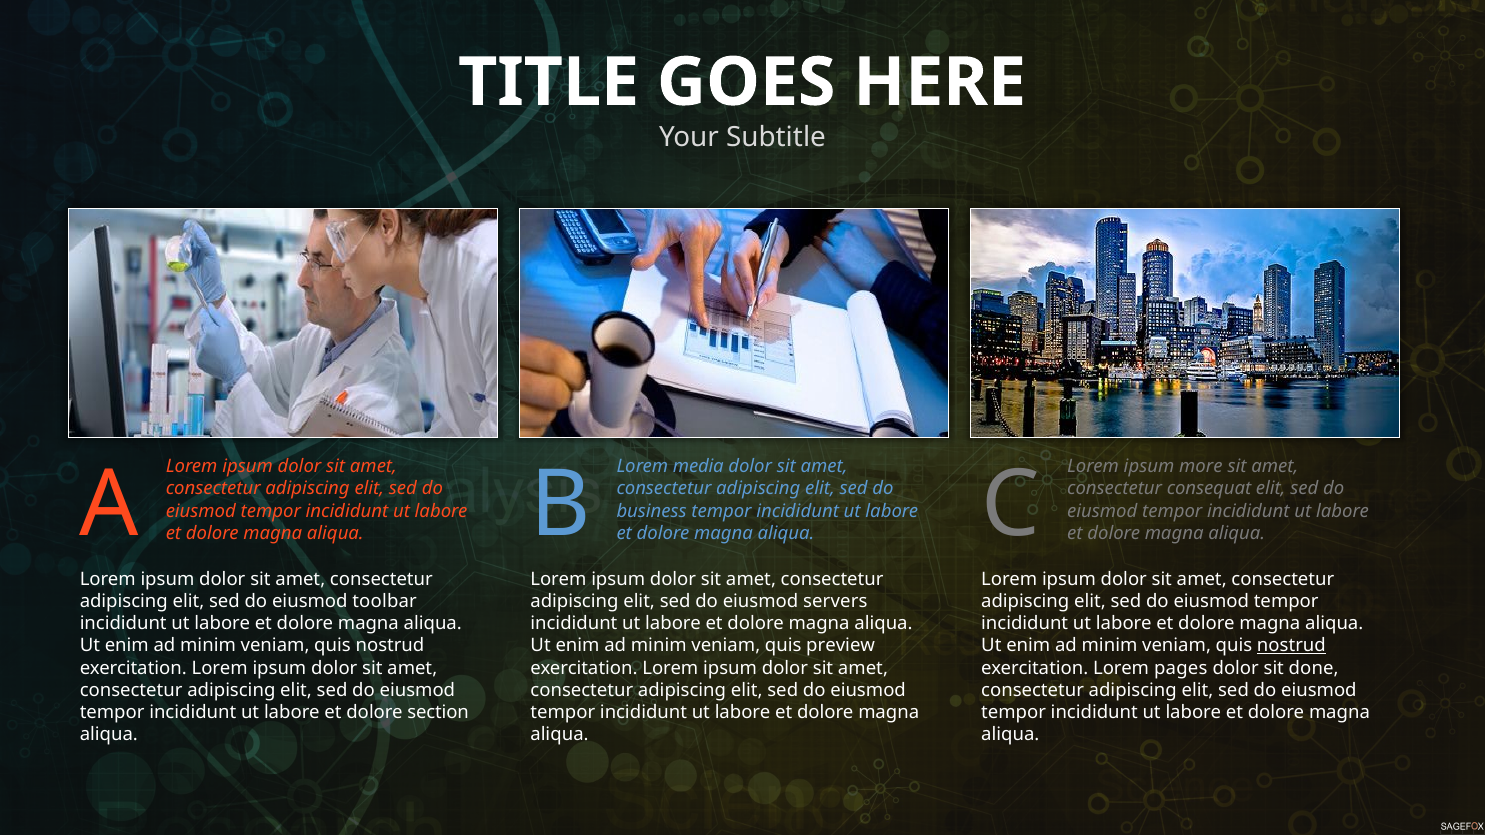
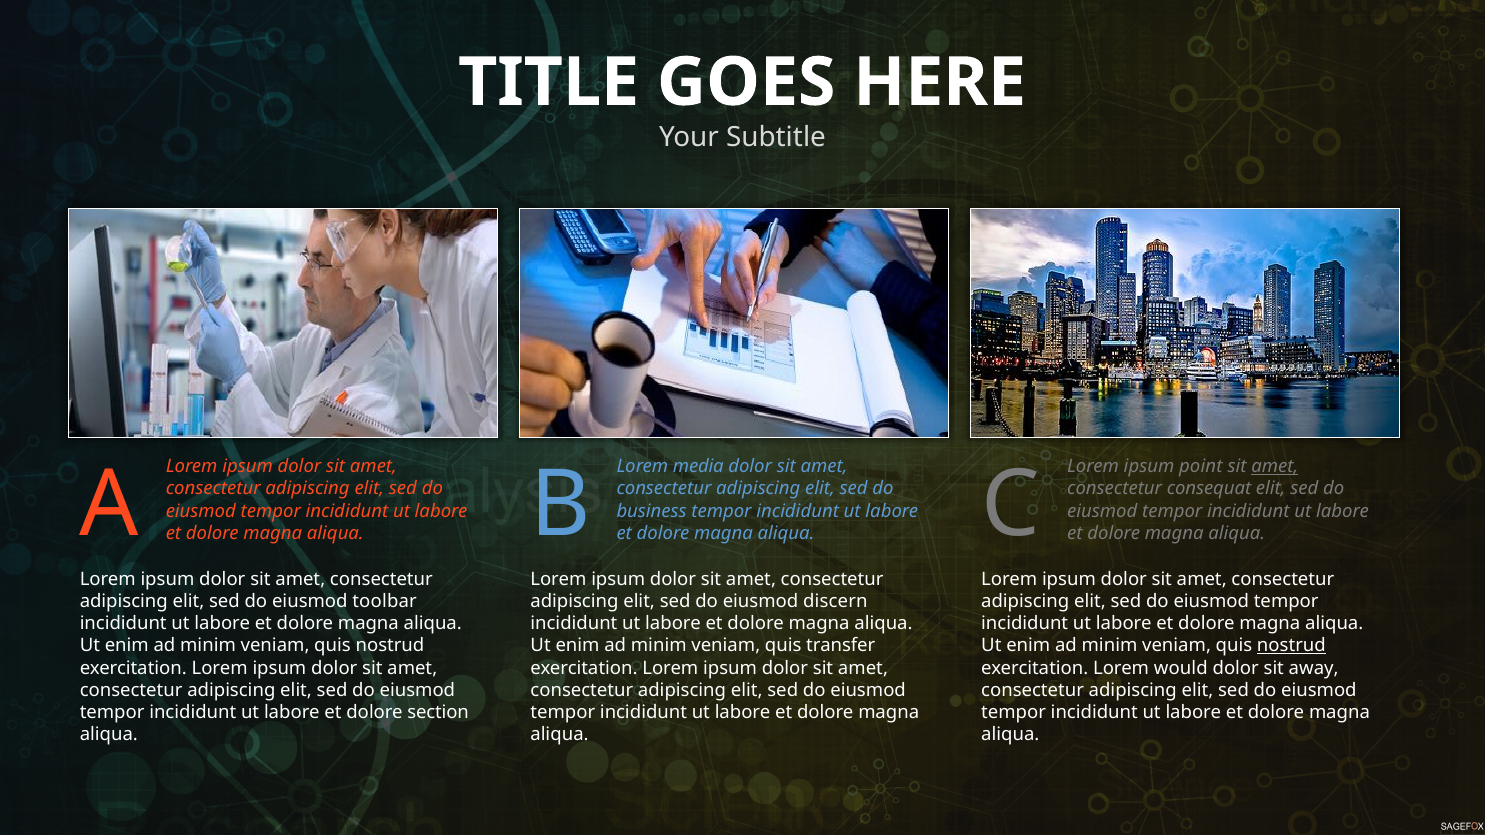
more: more -> point (1201, 467)
amet underline: none -> present (1275, 467)
servers: servers -> discern (835, 601)
preview: preview -> transfer (841, 646)
pages: pages -> would (1181, 668)
done: done -> away (1314, 668)
